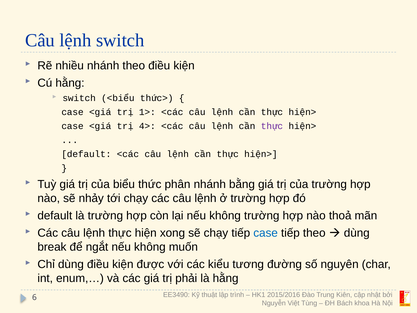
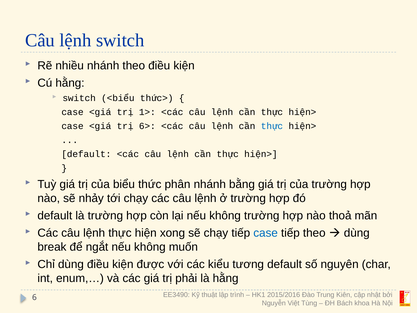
4>: 4> -> 6> (147, 126)
thực colour: purple -> blue (272, 126)
tương đường: đường -> default (285, 264)
